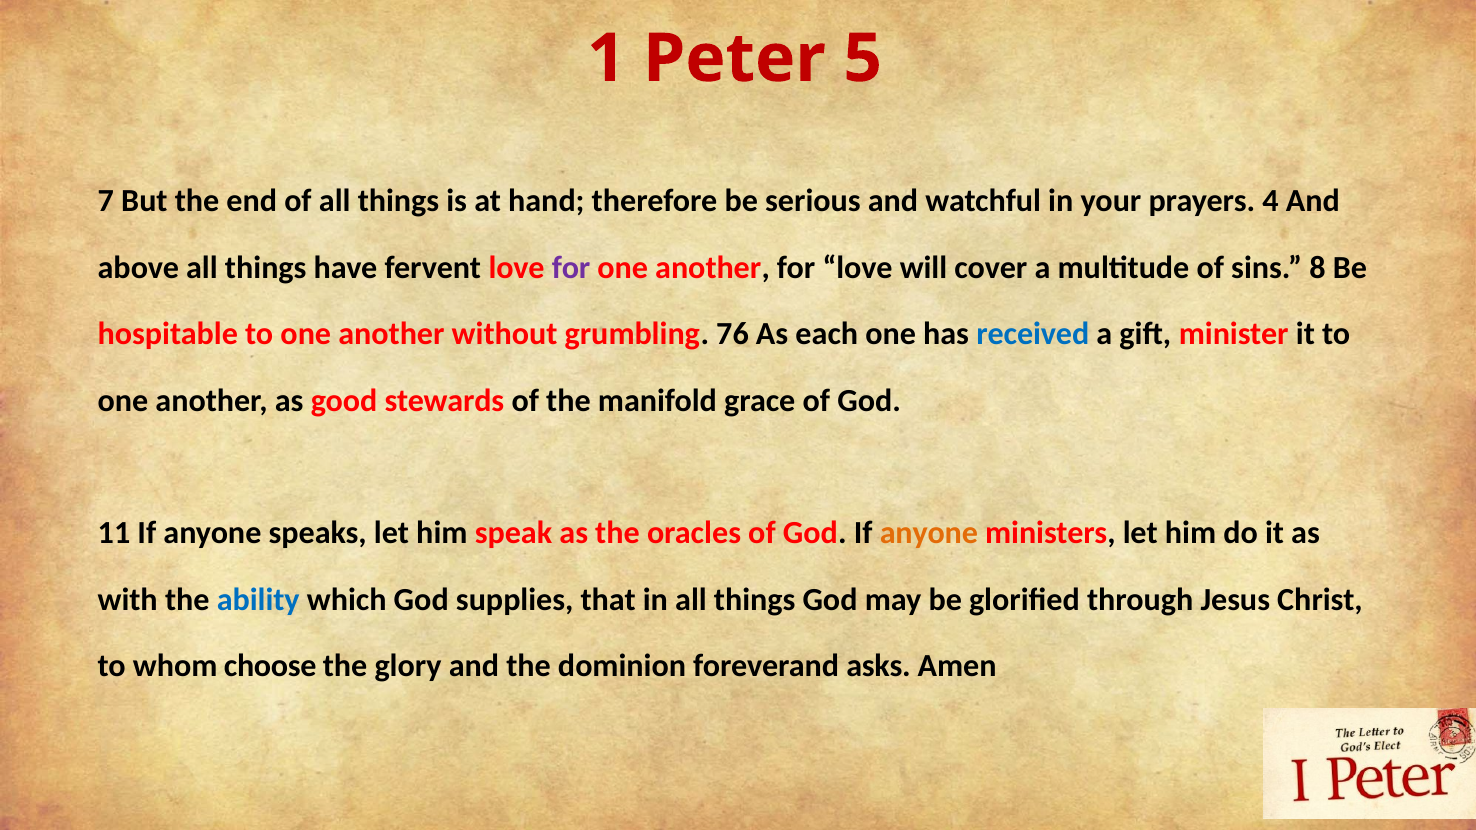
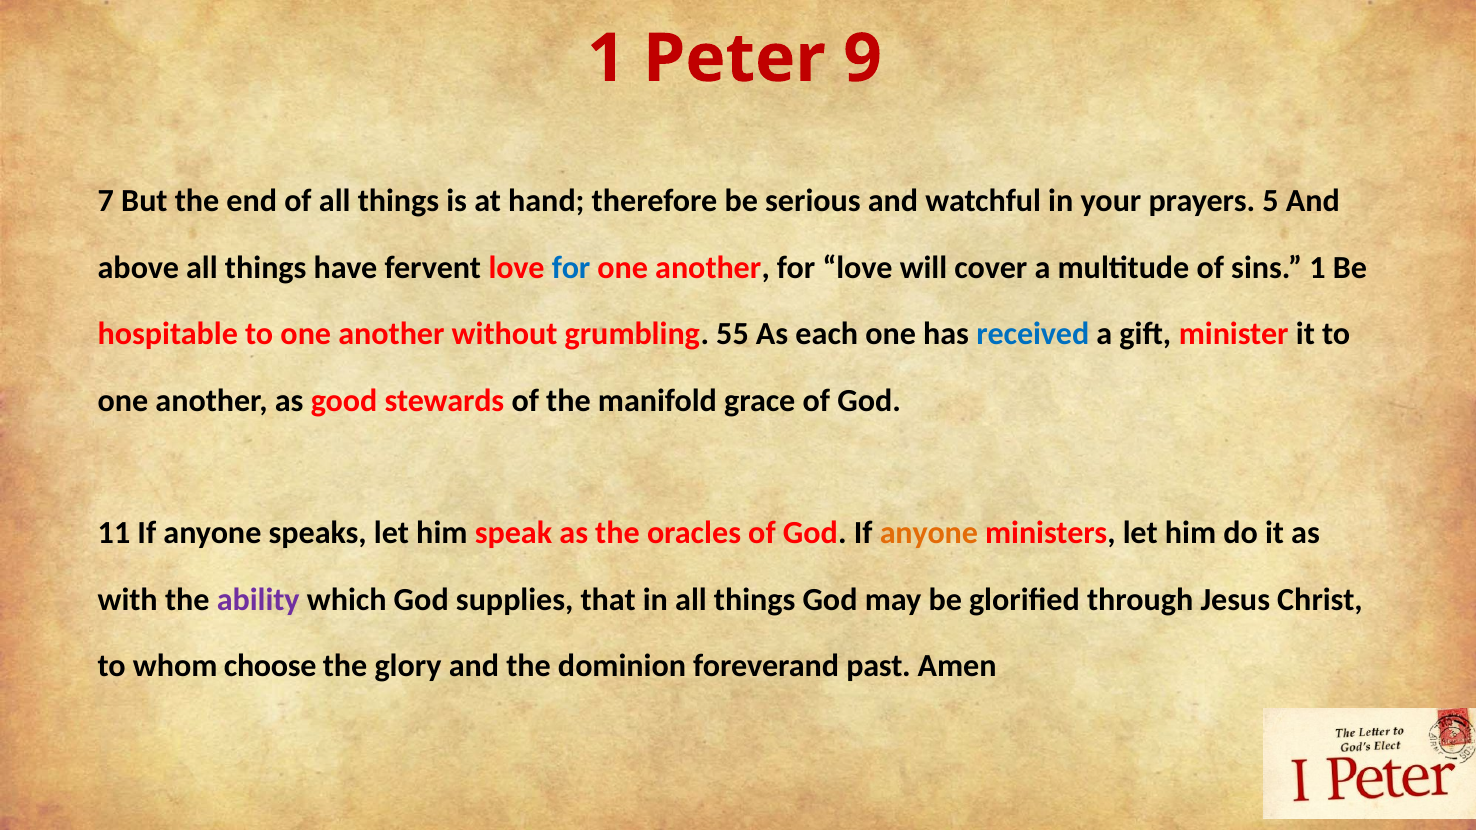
5: 5 -> 9 (863, 59)
4: 4 -> 5 (1271, 201)
for colour: purple -> blue (571, 268)
sins 8: 8 -> 1 (1317, 268)
76: 76 -> 55 (732, 334)
ability colour: blue -> purple (258, 600)
asks: asks -> past (879, 666)
